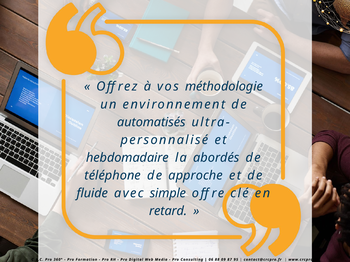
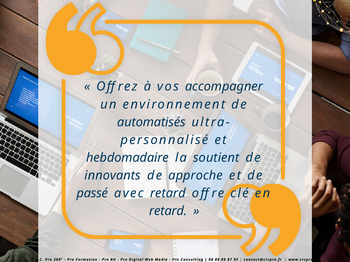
méthodologie: méthodologie -> accompagner (224, 87)
abordés: abordés -> soutient (216, 158)
téléphone: téléphone -> innovants (113, 176)
fluide: fluide -> passé (92, 194)
avec simple: simple -> retard (168, 194)
